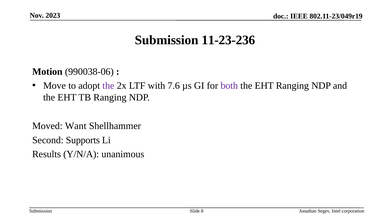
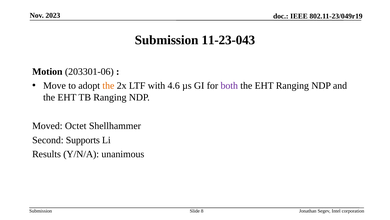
11-23-236: 11-23-236 -> 11-23-043 (228, 40)
990038-06: 990038-06 -> 203301-06 (89, 71)
the colour: purple -> orange (108, 86)
7.6: 7.6 -> 4.6 (174, 86)
Want: Want -> Octet (76, 126)
